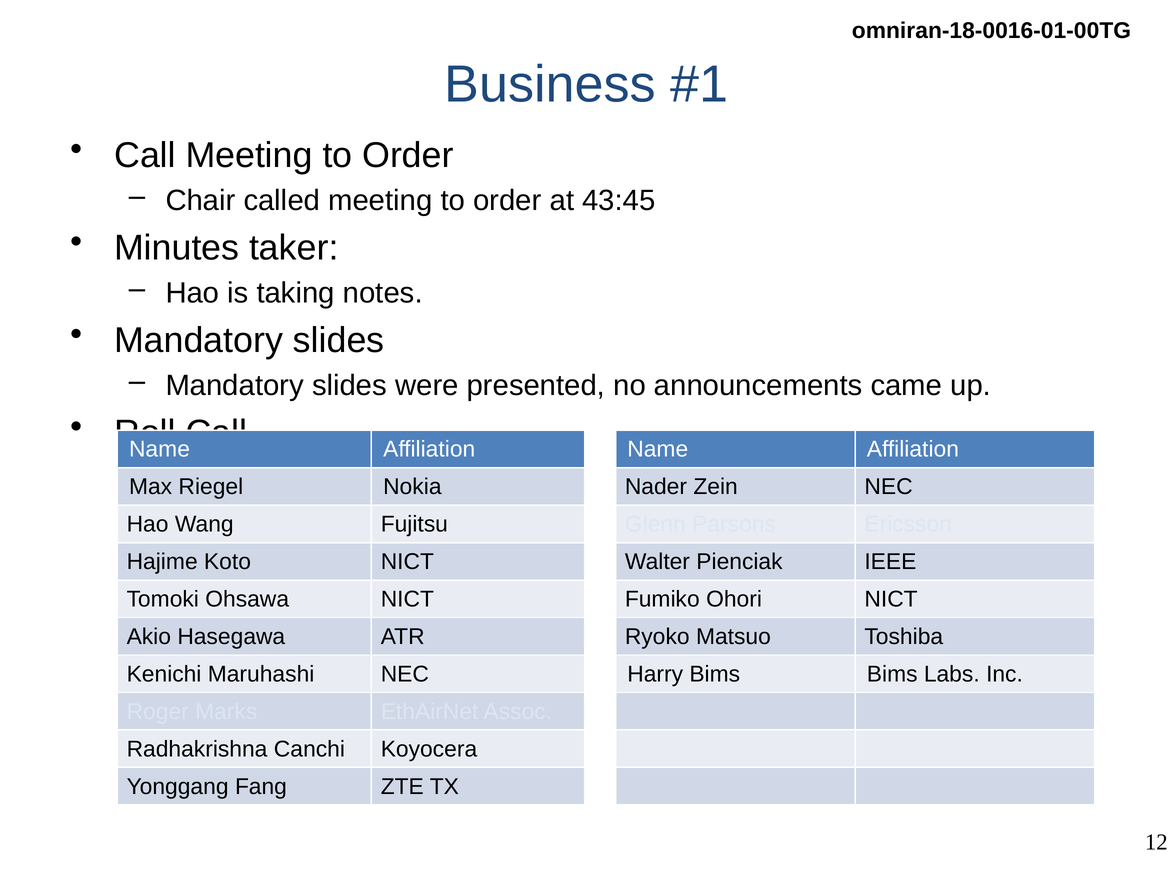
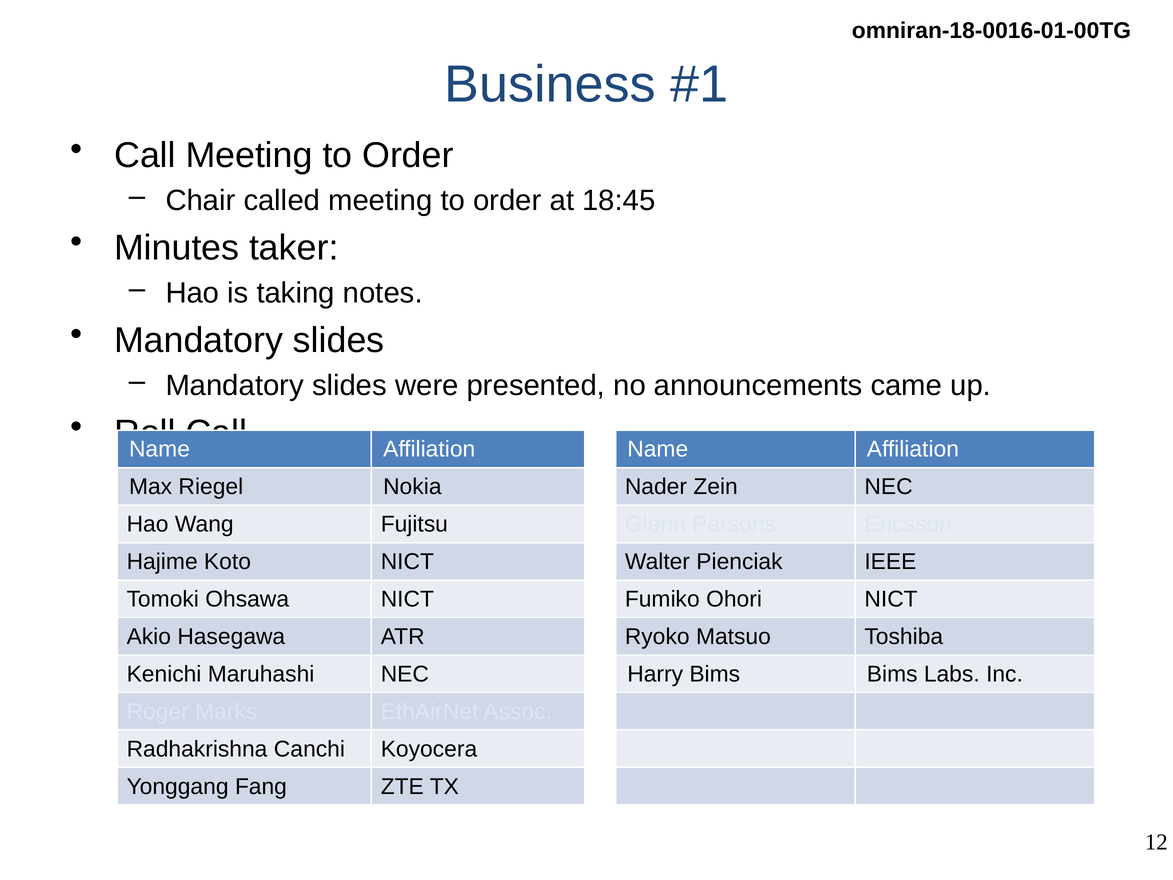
43:45: 43:45 -> 18:45 (619, 201)
